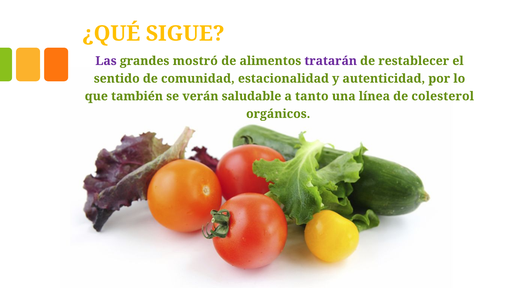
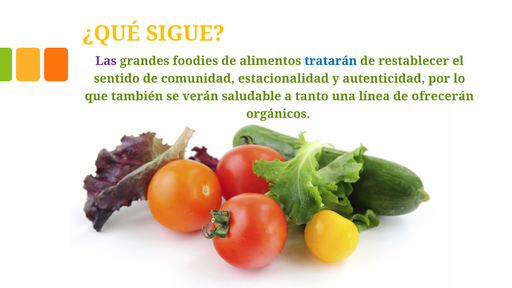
mostró: mostró -> foodies (195, 61)
tratarán colour: purple -> blue (331, 61)
colesterol: colesterol -> ofrecerán (443, 96)
